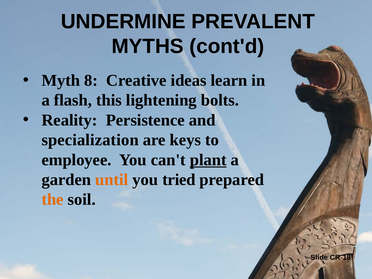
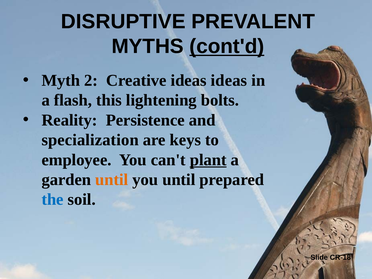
UNDERMINE: UNDERMINE -> DISRUPTIVE (123, 22)
cont'd underline: none -> present (227, 46)
8: 8 -> 2 (91, 80)
ideas learn: learn -> ideas (229, 80)
you tried: tried -> until (179, 180)
the colour: orange -> blue (53, 199)
